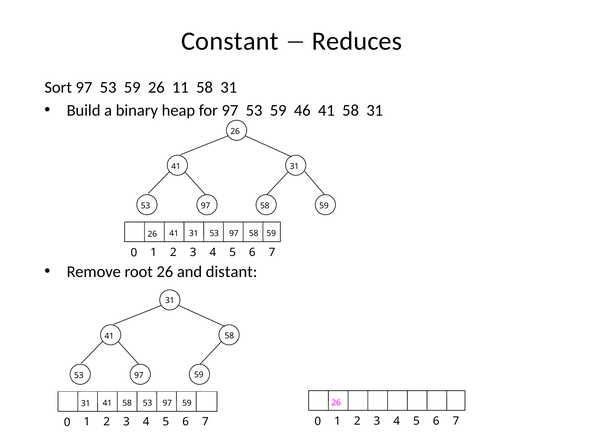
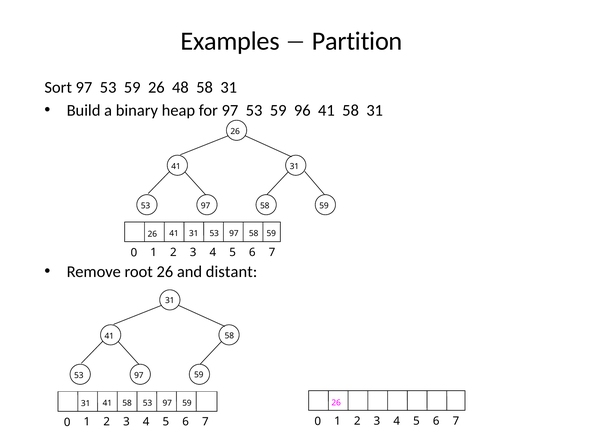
Constant: Constant -> Examples (230, 41)
Reduces: Reduces -> Partition (357, 41)
11: 11 -> 48 (180, 87)
46: 46 -> 96 (302, 110)
